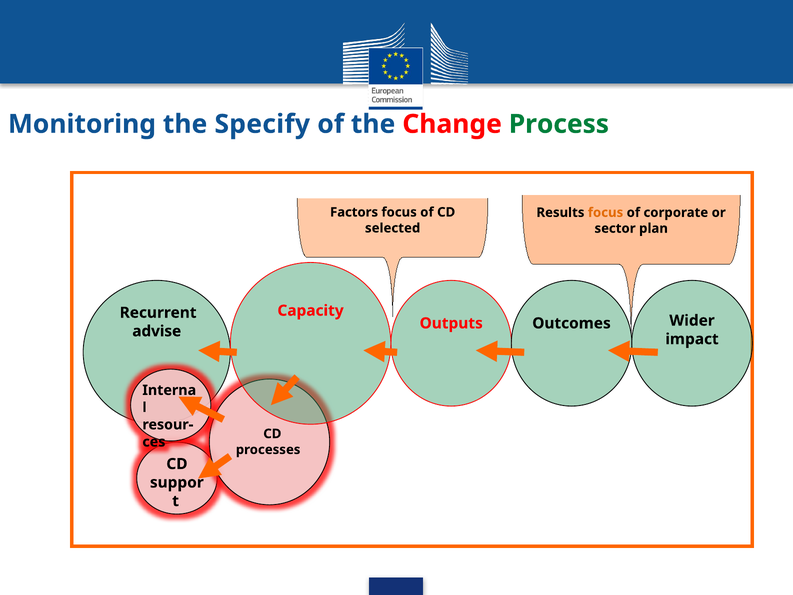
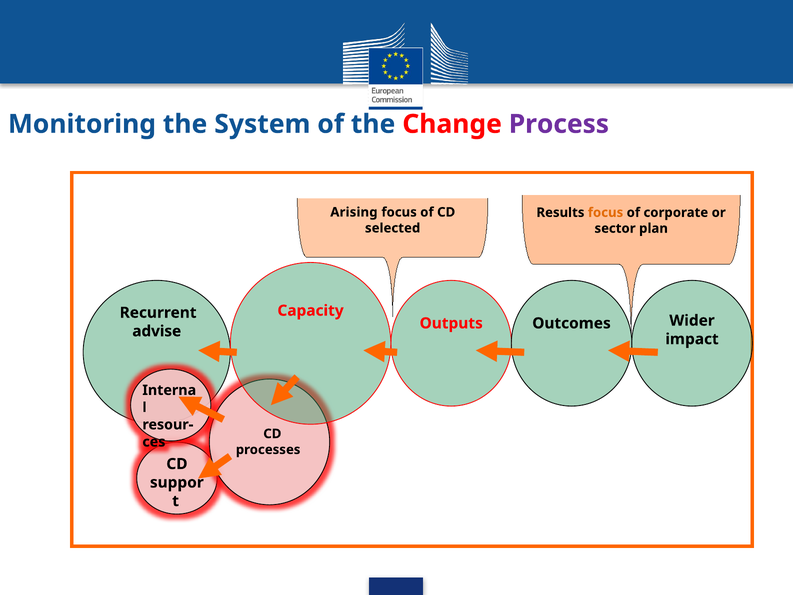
Specify: Specify -> System (262, 124)
Process colour: green -> purple (559, 124)
Factors: Factors -> Arising (354, 212)
